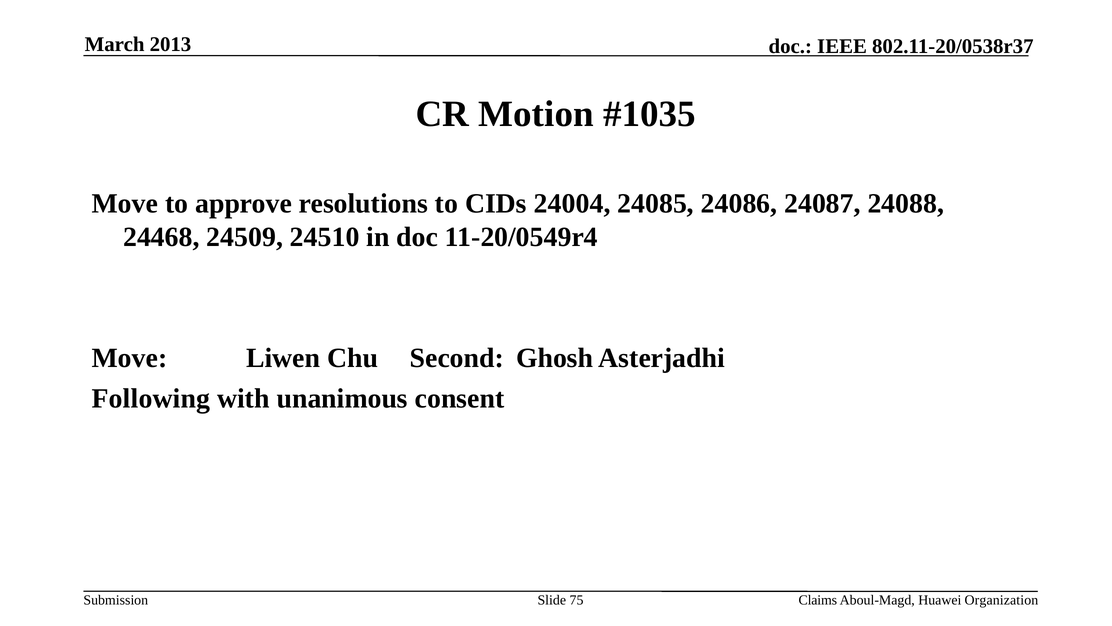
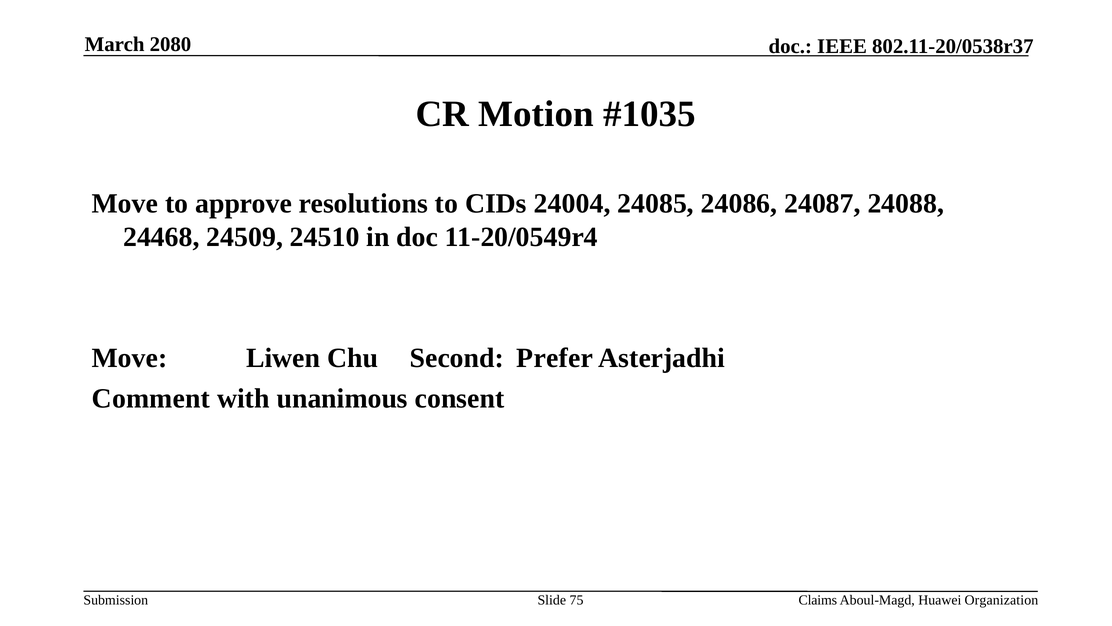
2013: 2013 -> 2080 (170, 44)
Ghosh: Ghosh -> Prefer (555, 358)
Following: Following -> Comment (151, 398)
